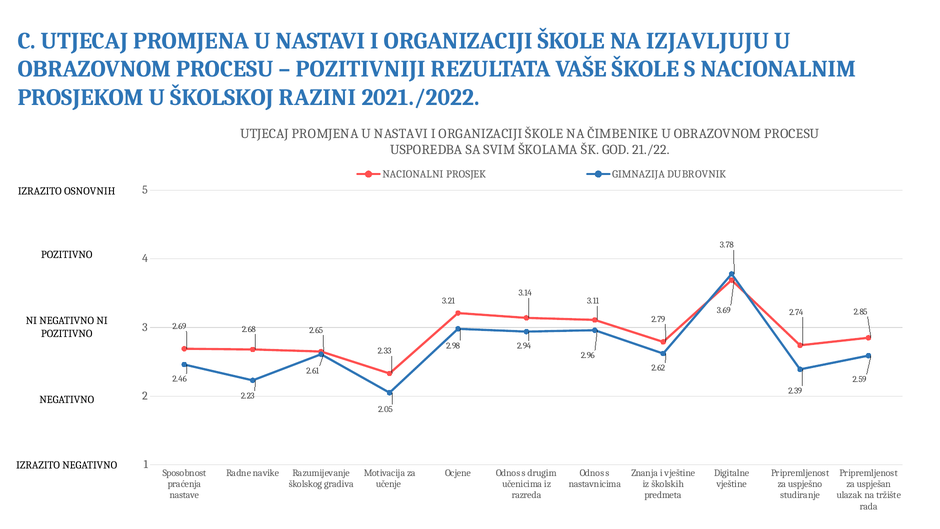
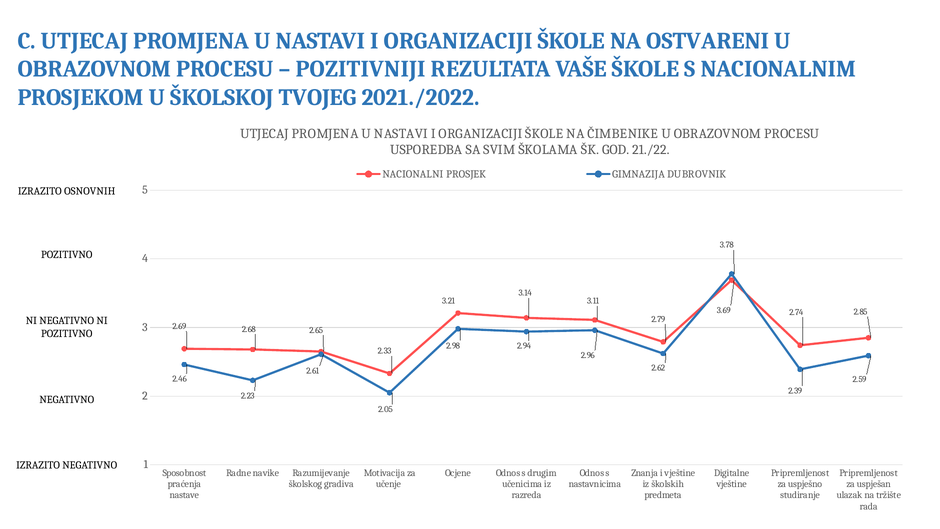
IZJAVLJUJU: IZJAVLJUJU -> OSTVARENI (708, 41)
RAZINI: RAZINI -> TVOJEG (318, 97)
